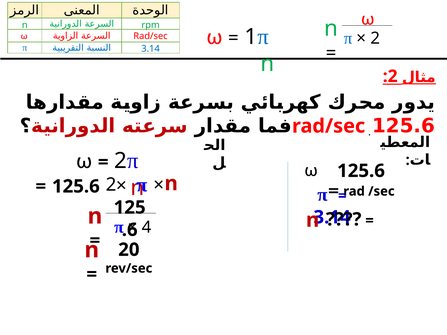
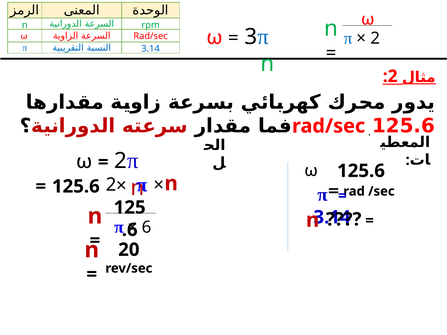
1: 1 -> 3 (251, 37)
4: 4 -> 6 (147, 228)
